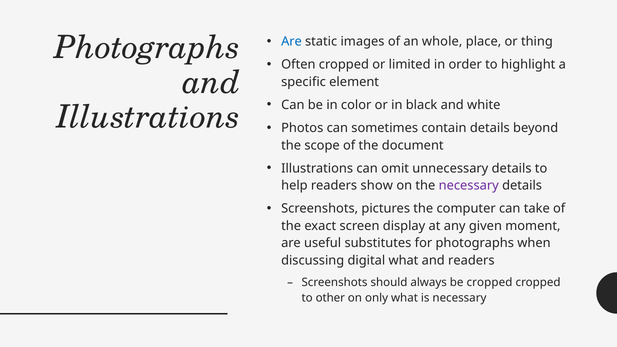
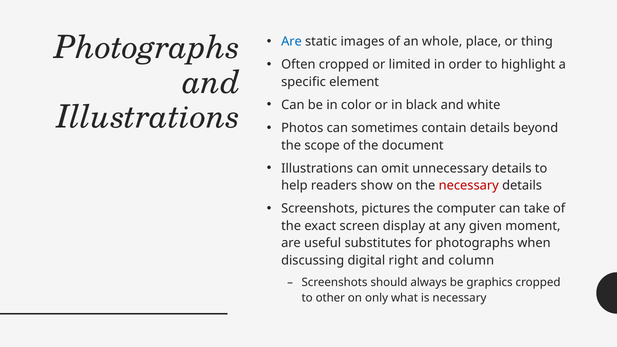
necessary colour: purple -> red (469, 186)
digital what: what -> right (403, 261)
and readers: readers -> column (471, 261)
be cropped: cropped -> graphics (490, 283)
